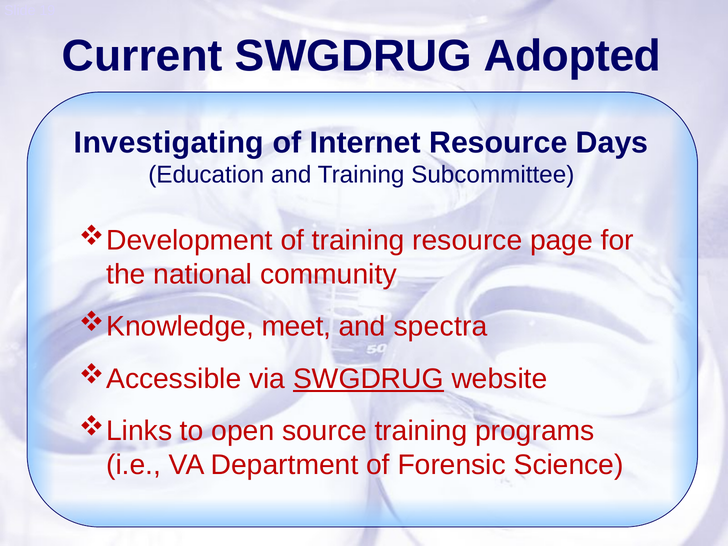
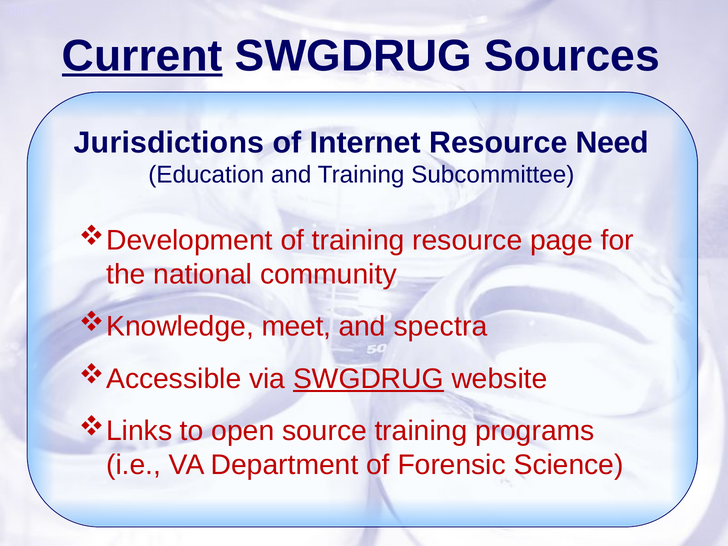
Current underline: none -> present (142, 56)
Adopted: Adopted -> Sources (572, 56)
Investigating: Investigating -> Jurisdictions (169, 143)
Days: Days -> Need (612, 143)
